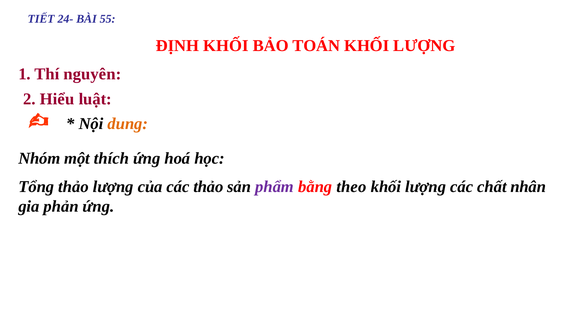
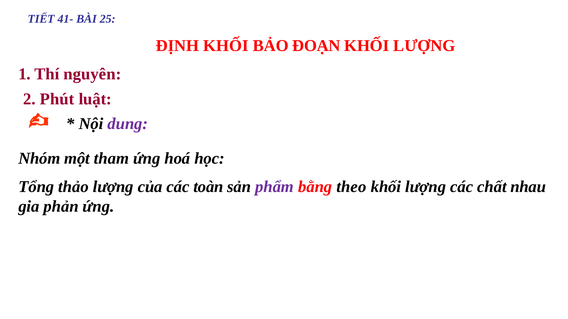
24-: 24- -> 41- (65, 19)
55: 55 -> 25 (108, 19)
TOÁN: TOÁN -> ĐOẠN (316, 46)
Hiểu: Hiểu -> Phút (57, 99)
dung colour: orange -> purple (128, 124)
thích: thích -> tham (111, 159)
các thảo: thảo -> toàn (208, 187)
nhân: nhân -> nhau (528, 187)
